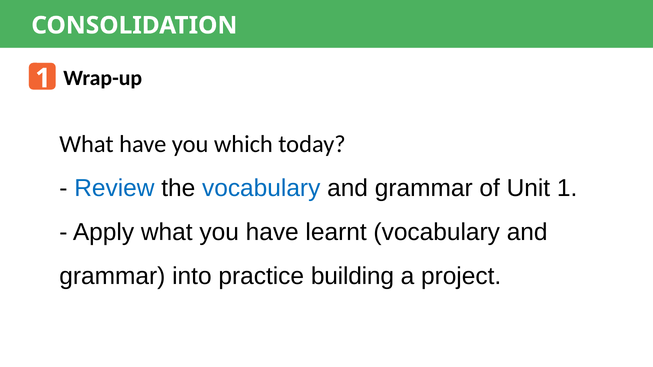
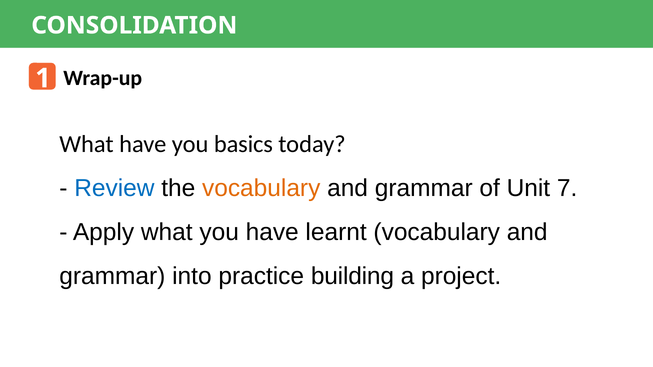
which: which -> basics (243, 144)
vocabulary colour: blue -> orange (261, 188)
Unit 1: 1 -> 7 (567, 188)
